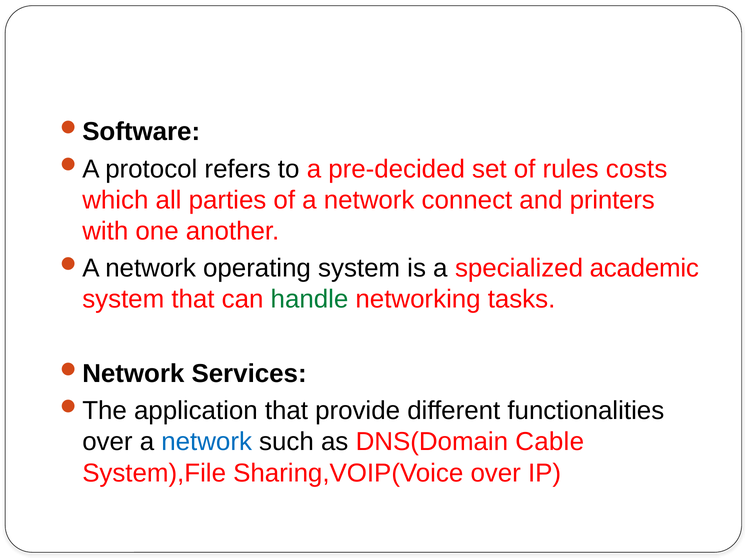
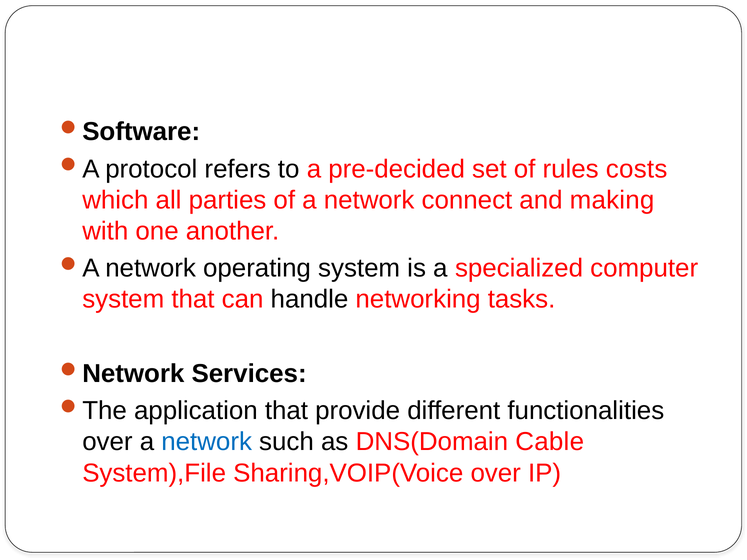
printers: printers -> making (612, 200)
academic: academic -> computer (644, 268)
handle colour: green -> black (309, 300)
